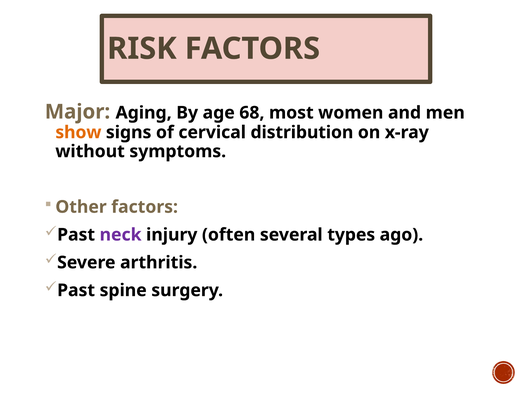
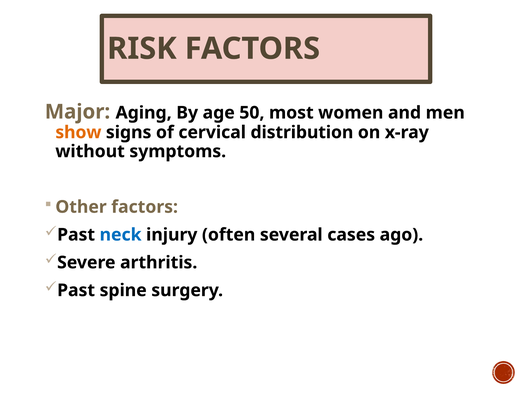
68: 68 -> 50 (252, 113)
neck colour: purple -> blue (121, 235)
types: types -> cases (351, 235)
